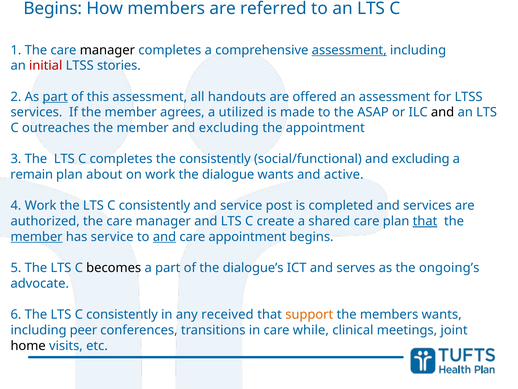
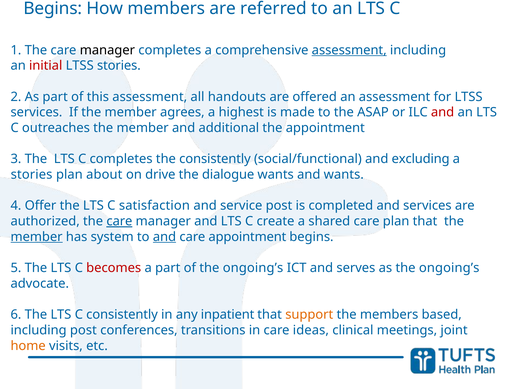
part underline: present -> none (55, 97)
utilized: utilized -> highest (241, 112)
and colour: black -> red (443, 112)
member and excluding: excluding -> additional (229, 128)
remain: remain -> stories (32, 174)
on work: work -> drive (160, 174)
and active: active -> wants (344, 174)
4 Work: Work -> Offer (41, 205)
consistently: consistently -> satisfaction (154, 205)
care underline: none -> present (119, 221)
that underline: present -> none (425, 221)
has service: service -> system (112, 237)
becomes colour: black -> red (114, 268)
of the dialogue’s: dialogue’s -> ongoing’s (253, 268)
received: received -> inpatient (228, 314)
members wants: wants -> based (442, 314)
including peer: peer -> post (83, 330)
while: while -> ideas (311, 330)
home colour: black -> orange (28, 345)
